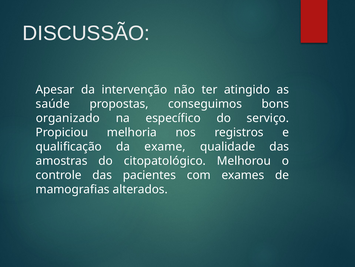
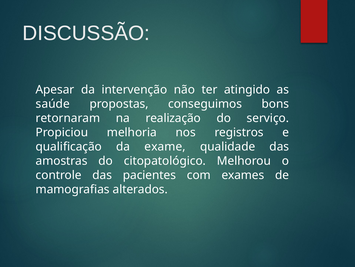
organizado: organizado -> retornaram (68, 118)
específico: específico -> realização (173, 118)
